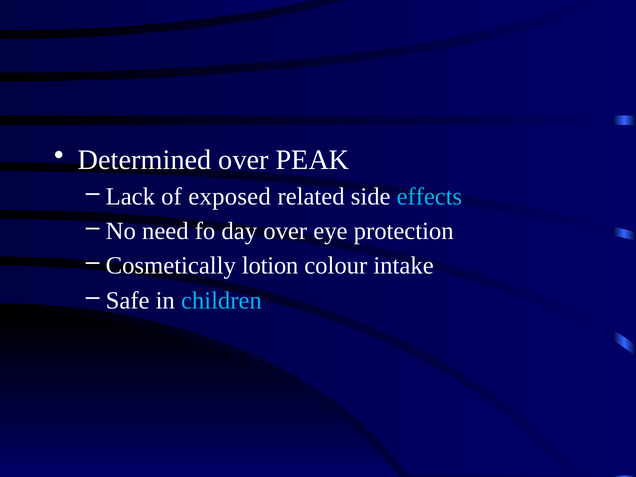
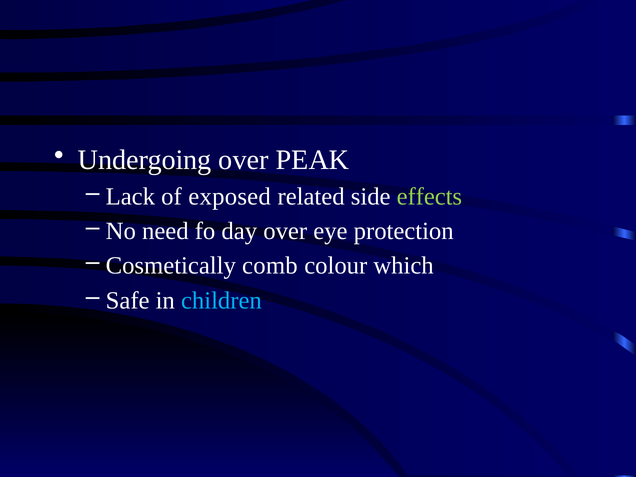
Determined: Determined -> Undergoing (145, 160)
effects colour: light blue -> light green (429, 196)
lotion: lotion -> comb (270, 266)
intake: intake -> which (404, 266)
